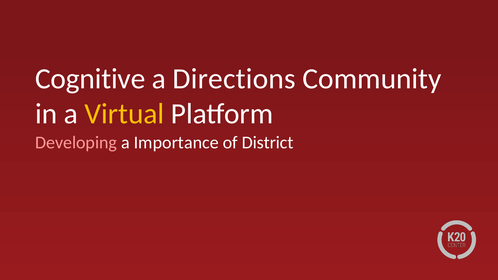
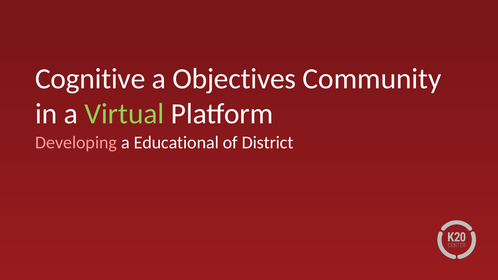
Directions: Directions -> Objectives (234, 79)
Virtual colour: yellow -> light green (124, 114)
Importance: Importance -> Educational (176, 143)
